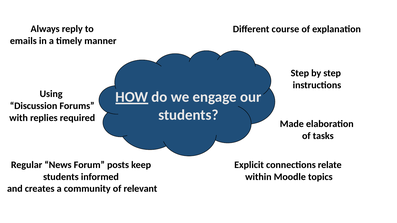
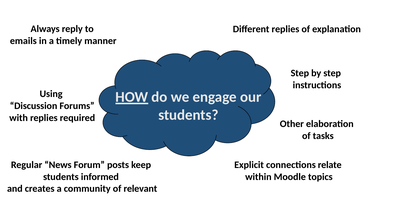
Different course: course -> replies (285, 29)
Made: Made -> Other (292, 124)
